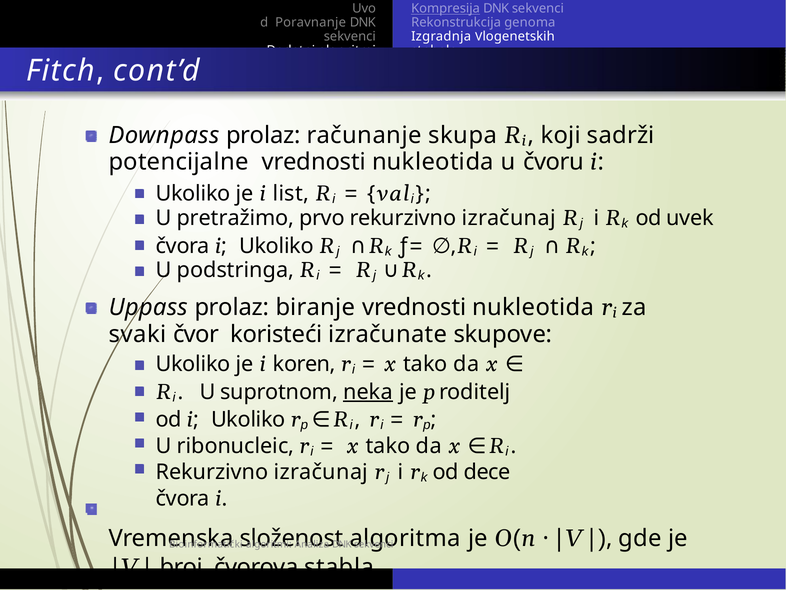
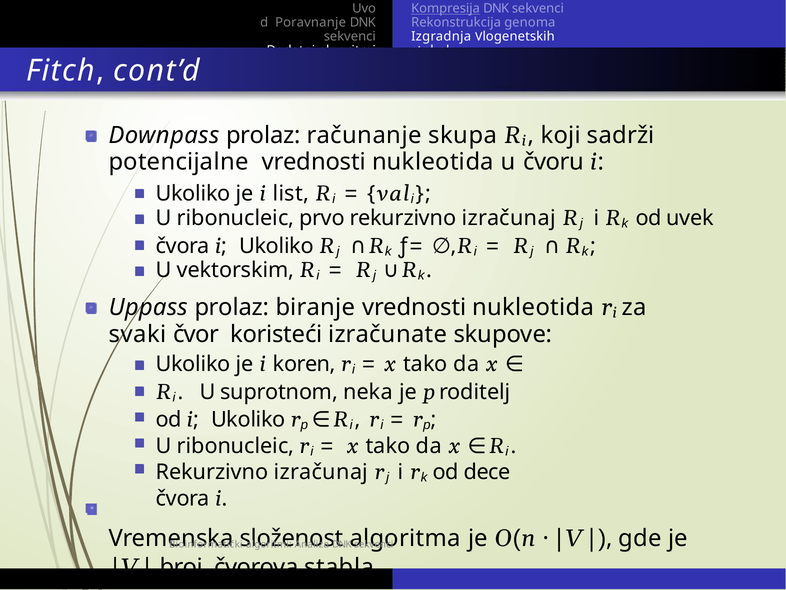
pretražimo: pretražimo -> ribonucleic (235, 218)
podstringa: podstringa -> vektorskim (235, 270)
neka underline: present -> none (368, 392)
